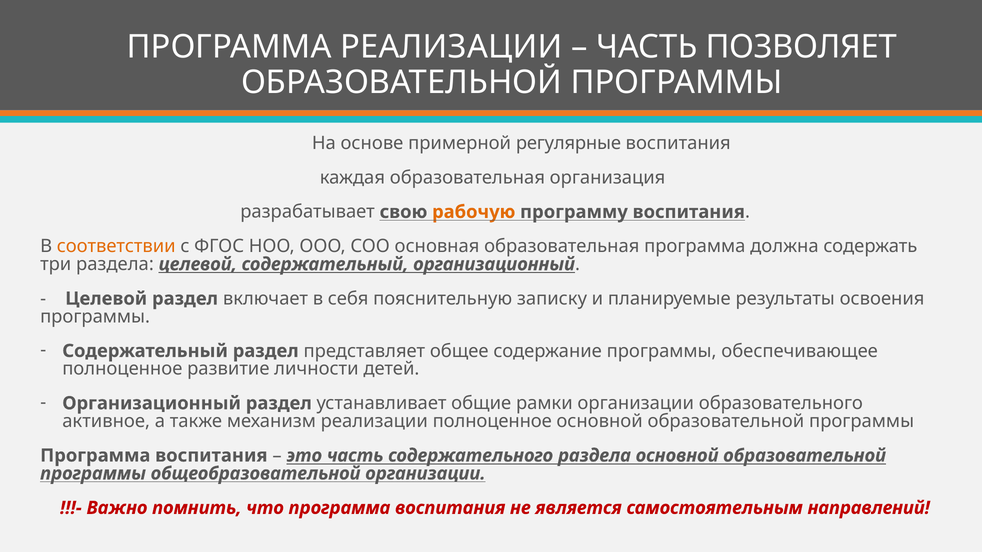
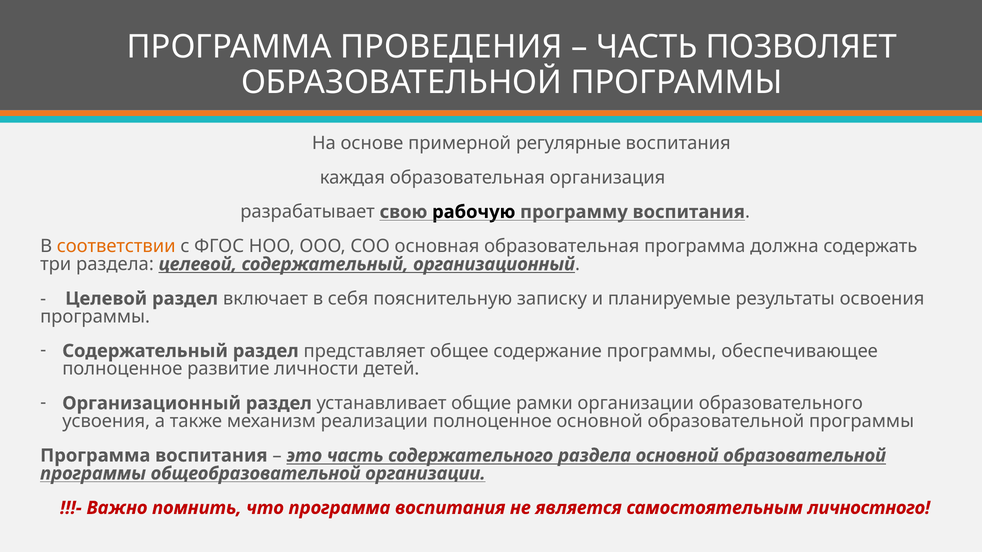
ПРОГРАММА РЕАЛИЗАЦИИ: РЕАЛИЗАЦИИ -> ПРОВЕДЕНИЯ (451, 47)
рабочую colour: orange -> black (474, 212)
активное: активное -> усвоения (106, 421)
направлений: направлений -> личностного (869, 508)
